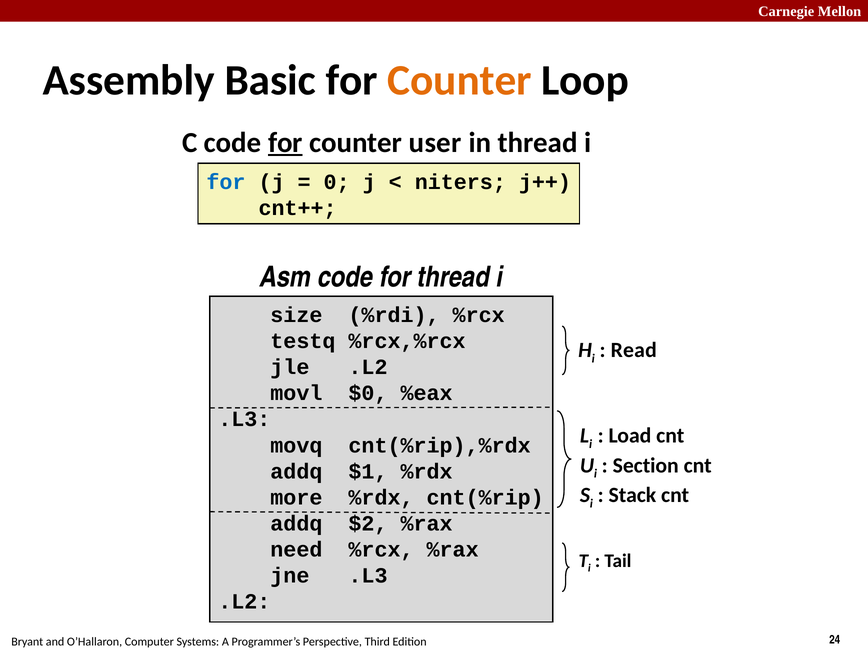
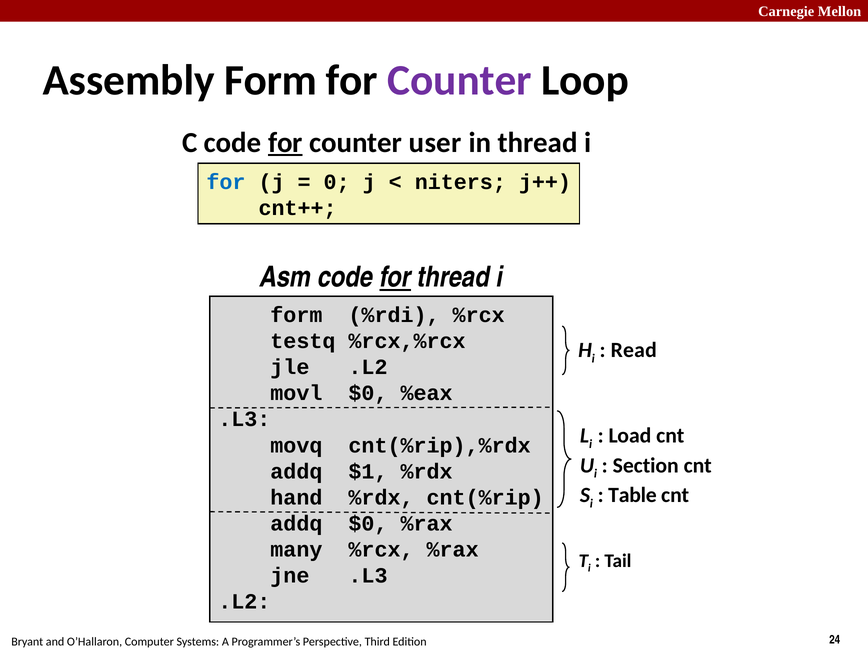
Assembly Basic: Basic -> Form (271, 81)
Counter colour: orange -> purple (460, 81)
for underline: none -> present (395, 277)
size: size -> form (296, 315)
Stack: Stack -> Table (632, 495)
more: more -> hand (296, 497)
addq $2: $2 -> $0 (368, 523)
need: need -> many (296, 550)
